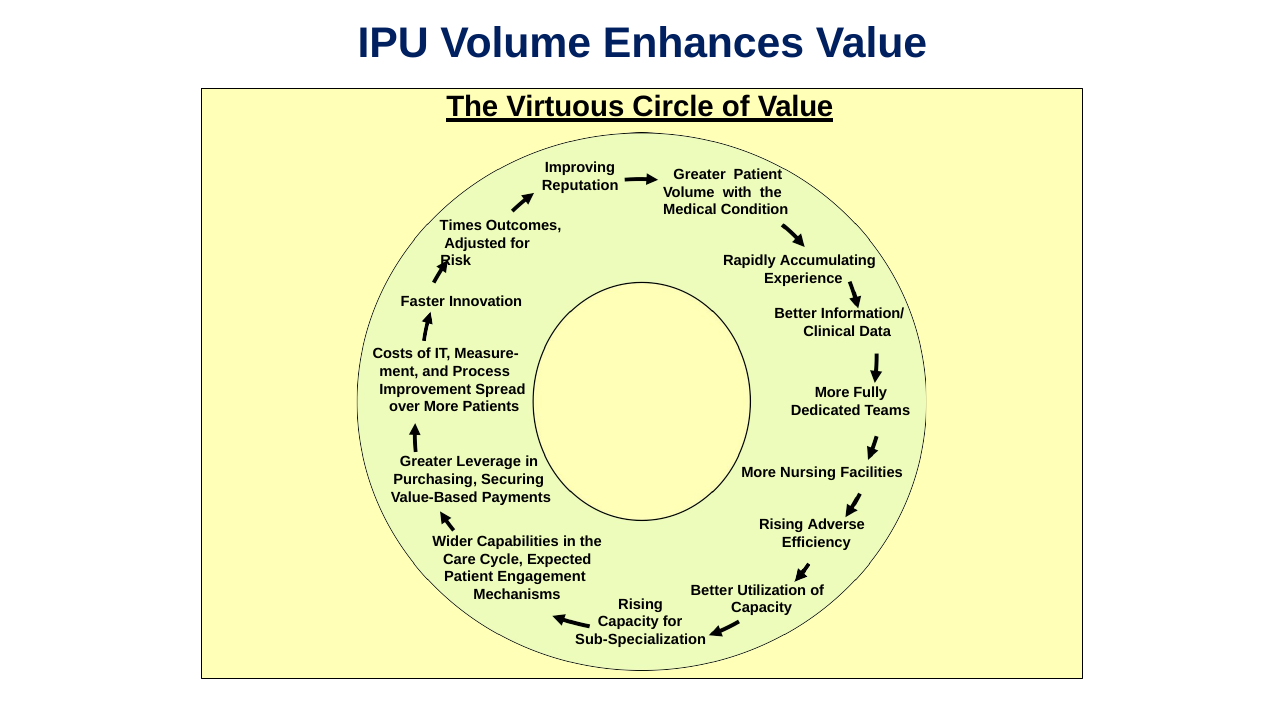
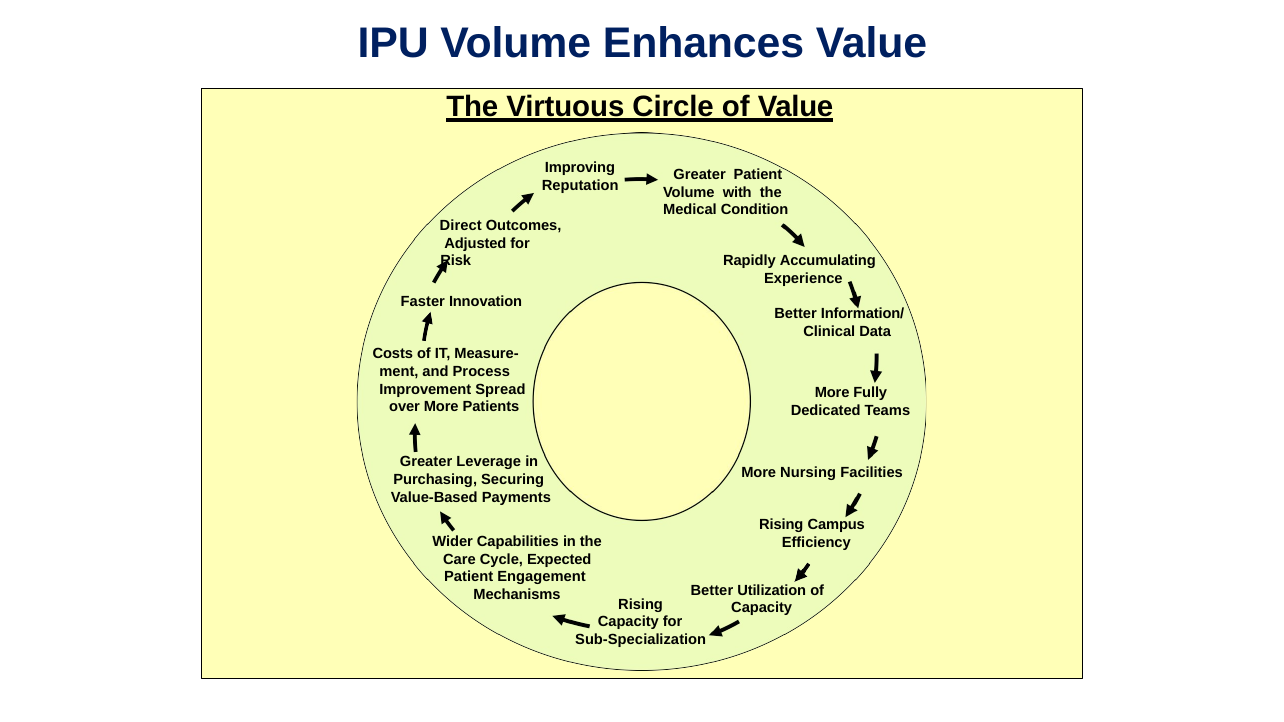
Times: Times -> Direct (461, 226)
Adverse: Adverse -> Campus (836, 525)
